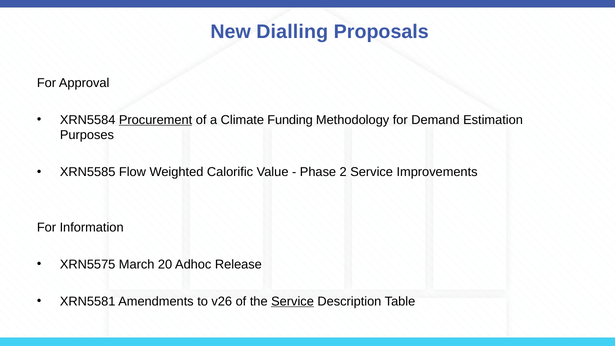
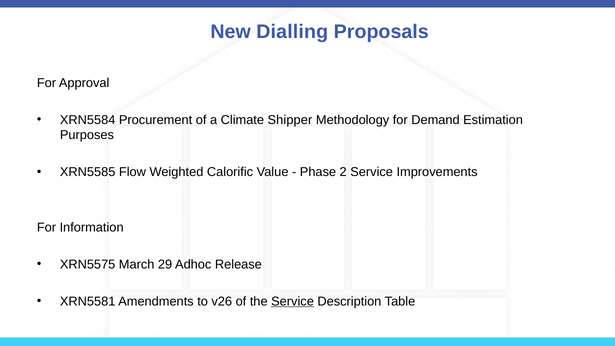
Procurement underline: present -> none (156, 120)
Funding: Funding -> Shipper (290, 120)
20: 20 -> 29 (165, 264)
